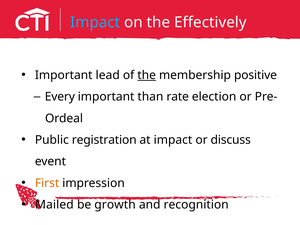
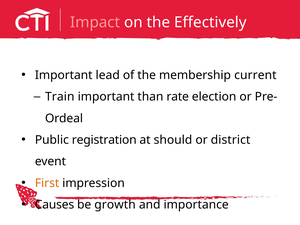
Impact colour: light blue -> pink (95, 22)
the underline: present -> none (147, 75)
positive: positive -> current (255, 75)
Every: Every -> Train (60, 97)
at impact: impact -> should (173, 140)
discuss: discuss -> district (231, 140)
Mailed: Mailed -> Causes (54, 205)
recognition: recognition -> importance (196, 205)
